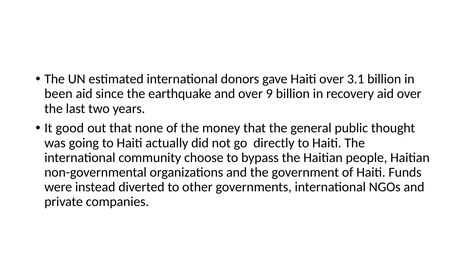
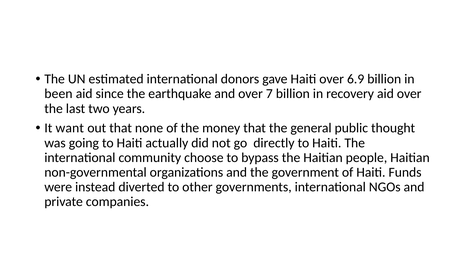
3.1: 3.1 -> 6.9 (356, 79)
9: 9 -> 7 (269, 94)
good: good -> want (70, 128)
